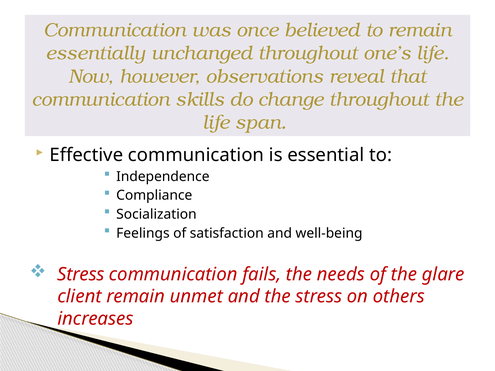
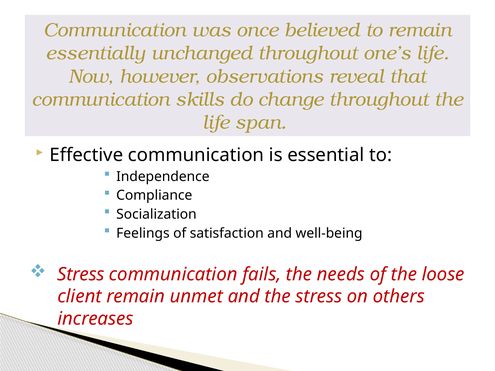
glare: glare -> loose (443, 274)
